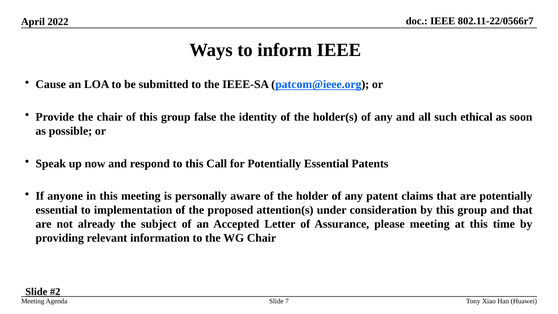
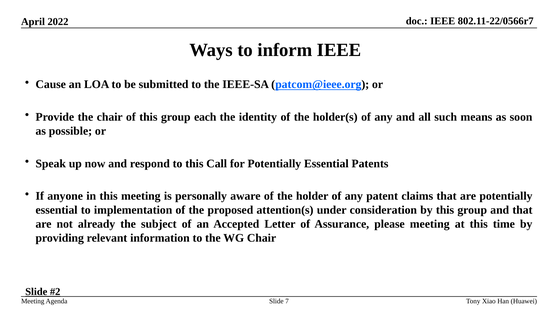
false: false -> each (205, 117)
ethical: ethical -> means (476, 117)
